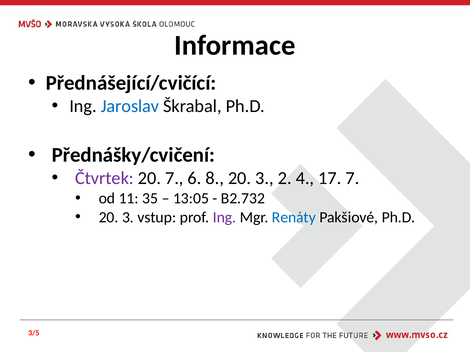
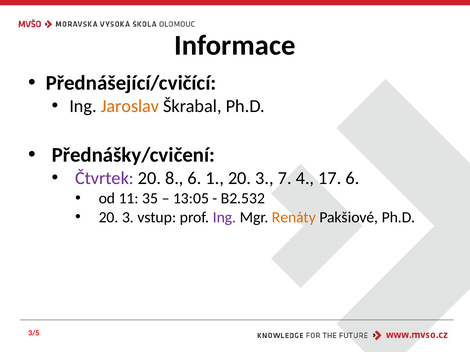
Jaroslav colour: blue -> orange (130, 106)
20 7: 7 -> 8 (174, 179)
8: 8 -> 1 (215, 179)
2: 2 -> 7 (285, 179)
17 7: 7 -> 6 (352, 179)
B2.732: B2.732 -> B2.532 (243, 199)
Renáty colour: blue -> orange (294, 218)
